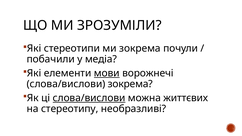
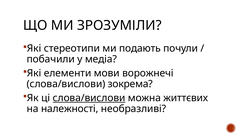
ми зокрема: зокрема -> подають (140, 48)
мови underline: present -> none (107, 73)
стереотипу: стереотипу -> належності (70, 109)
